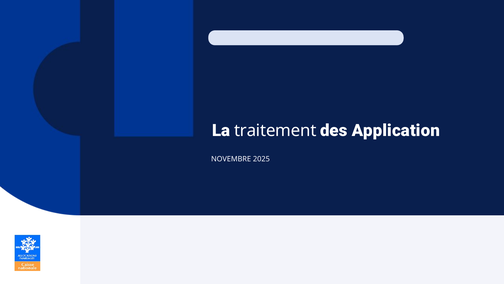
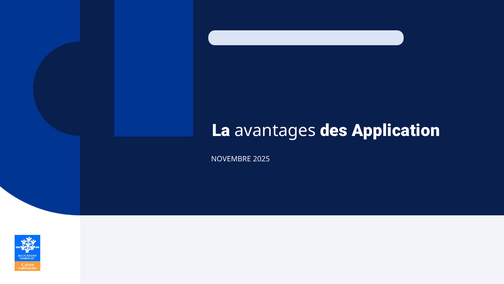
traitement: traitement -> avantages (275, 130)
